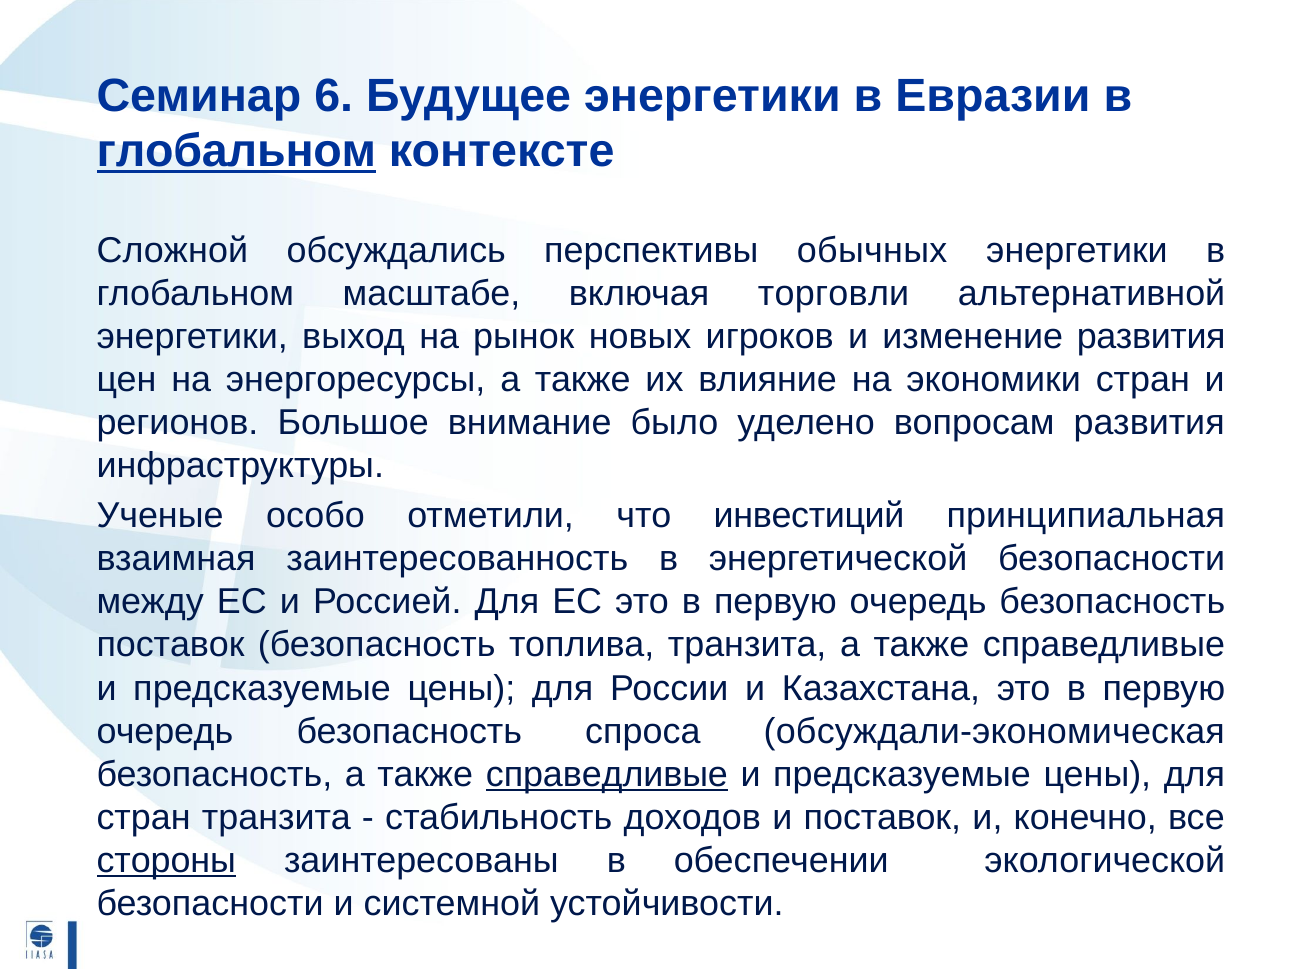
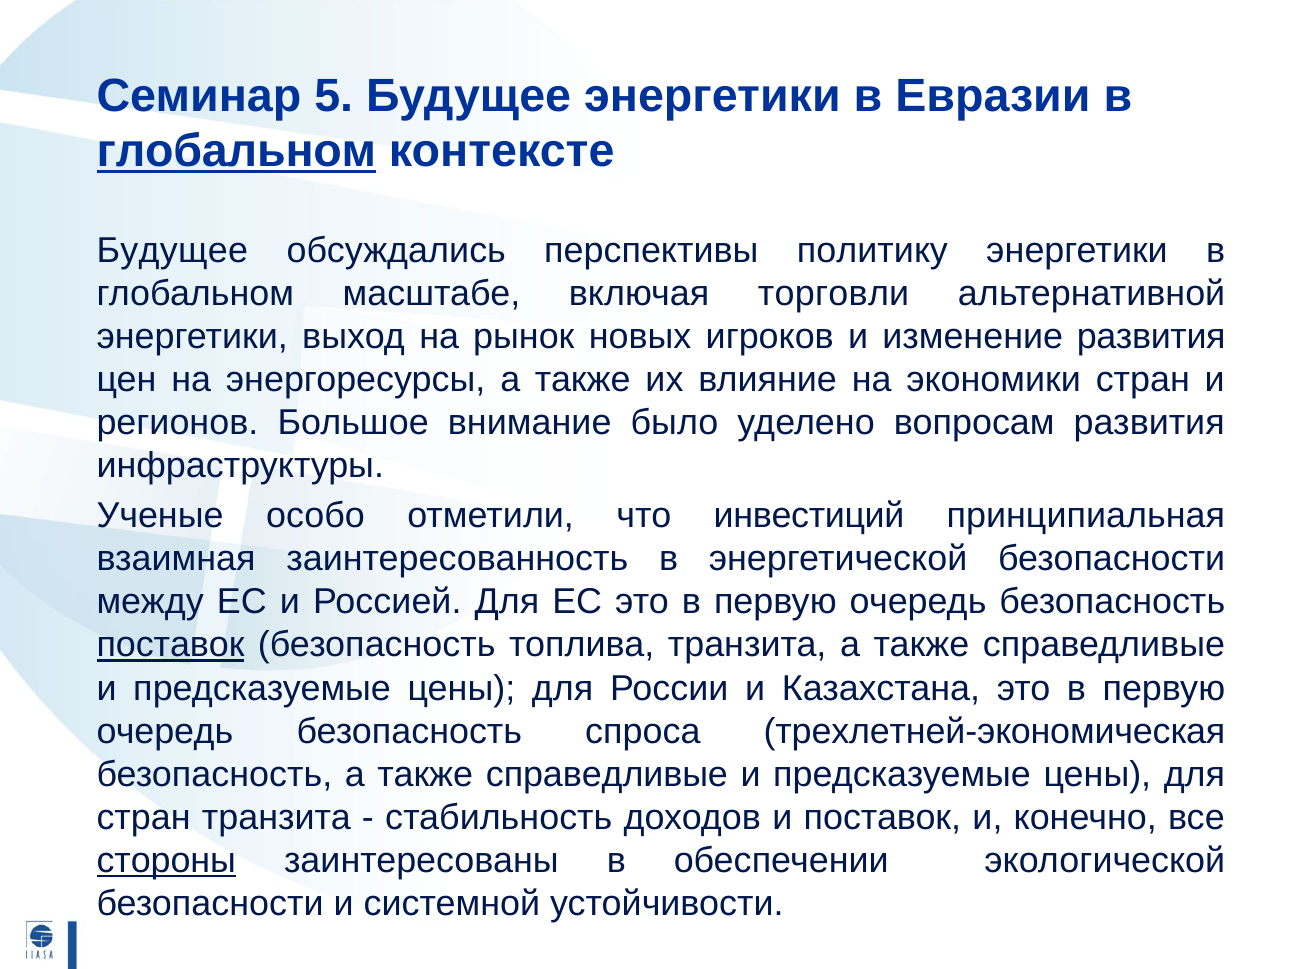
6: 6 -> 5 (334, 96)
Сложной: Сложной -> Будущее (172, 250)
обычных: обычных -> политику (872, 250)
поставок underline: none -> present (171, 645)
обсуждали-экономическая: обсуждали-экономическая -> трехлетней-экономическая (994, 731)
справедливые underline: present -> none (607, 774)
